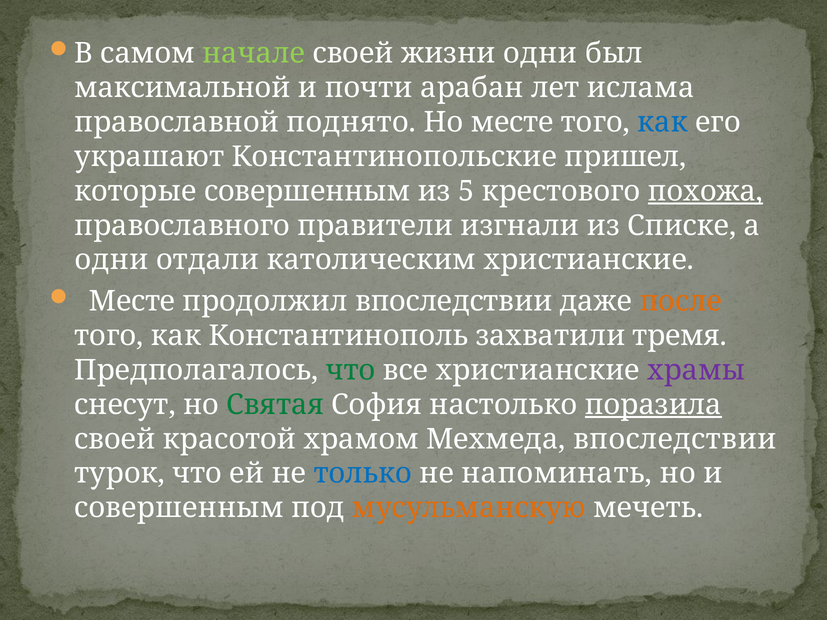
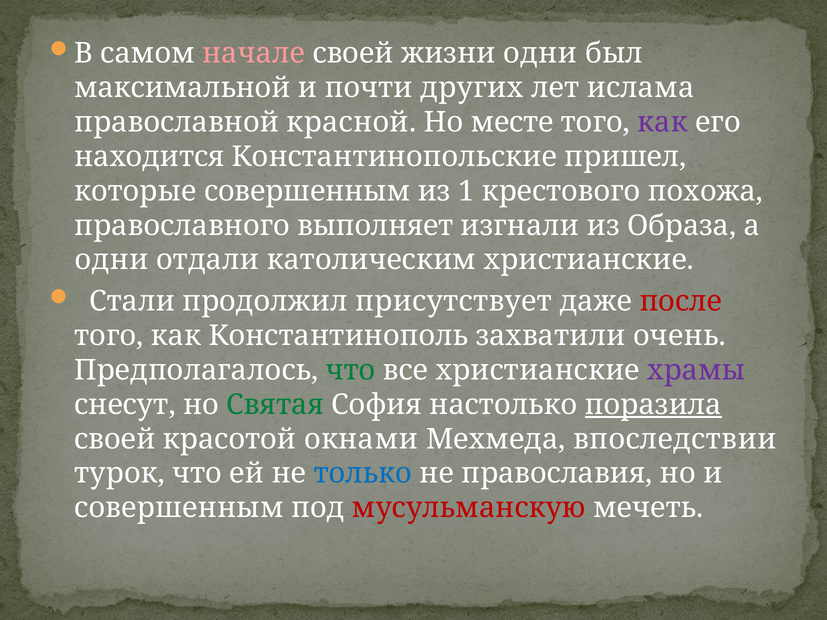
начале colour: light green -> pink (254, 53)
арабан: арабан -> других (472, 88)
поднято: поднято -> красной (351, 122)
как colour: blue -> purple (662, 122)
украшают: украшают -> находится (149, 157)
5: 5 -> 1 (466, 191)
похожа underline: present -> none (706, 191)
правители: правители -> выполняет (375, 226)
Списке: Списке -> Образа (682, 226)
Месте: Месте -> Стали (132, 301)
продолжил впоследствии: впоследствии -> присутствует (454, 301)
после colour: orange -> red (681, 301)
тремя: тремя -> очень (680, 336)
храмом: храмом -> окнами (361, 439)
напоминать: напоминать -> православия (557, 474)
мусульманскую colour: orange -> red (469, 508)
